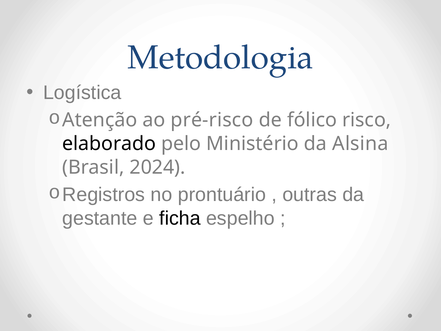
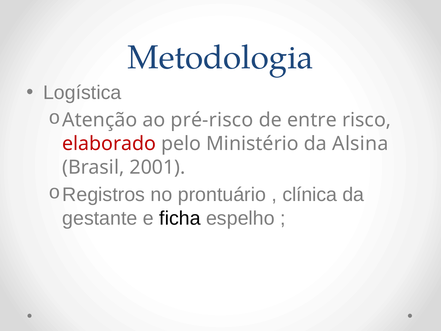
fólico: fólico -> entre (312, 120)
elaborado colour: black -> red (109, 144)
2024: 2024 -> 2001 (157, 167)
outras: outras -> clínica (310, 195)
